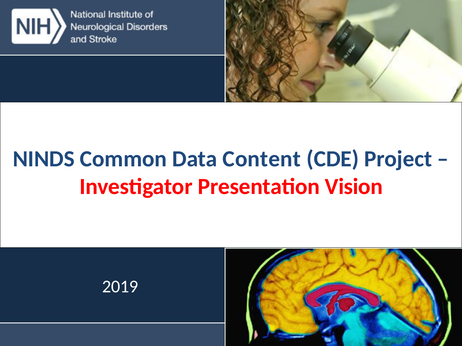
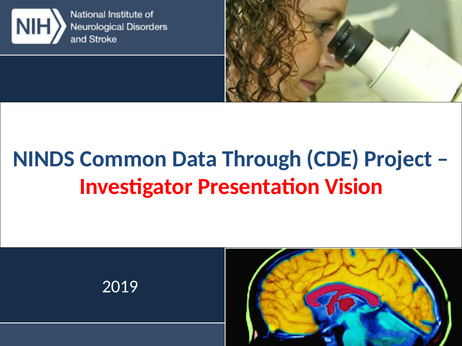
Content: Content -> Through (262, 159)
